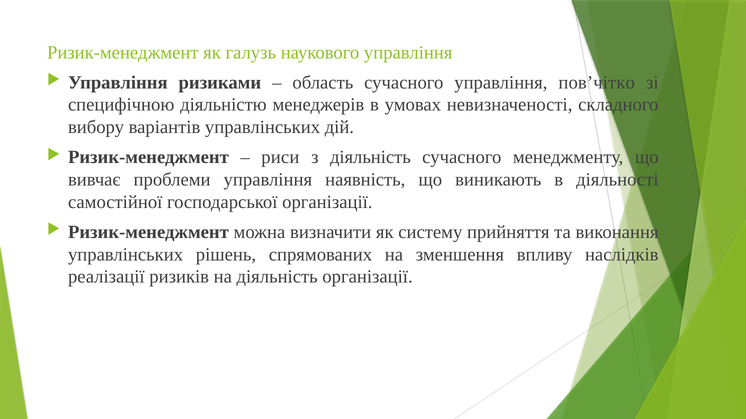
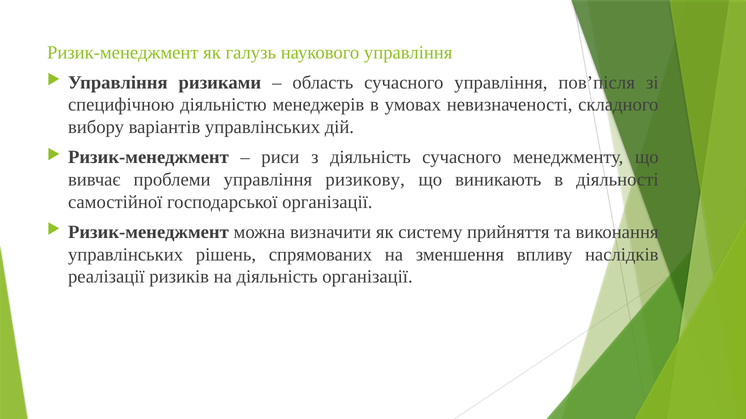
пов’чітко: пов’чітко -> пов’після (597, 83)
наявність: наявність -> ризикову (365, 180)
